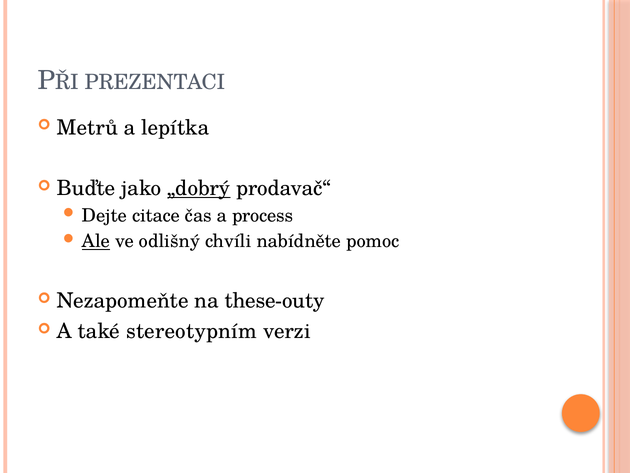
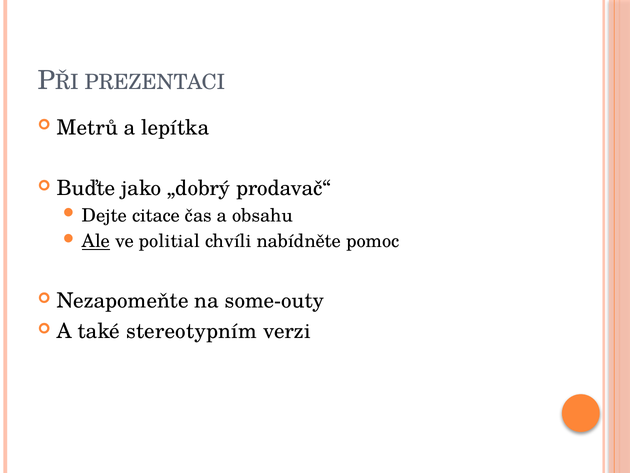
„dobrý underline: present -> none (199, 188)
process: process -> obsahu (262, 215)
odlišný: odlišný -> politial (169, 241)
these-outy: these-outy -> some-outy (274, 301)
